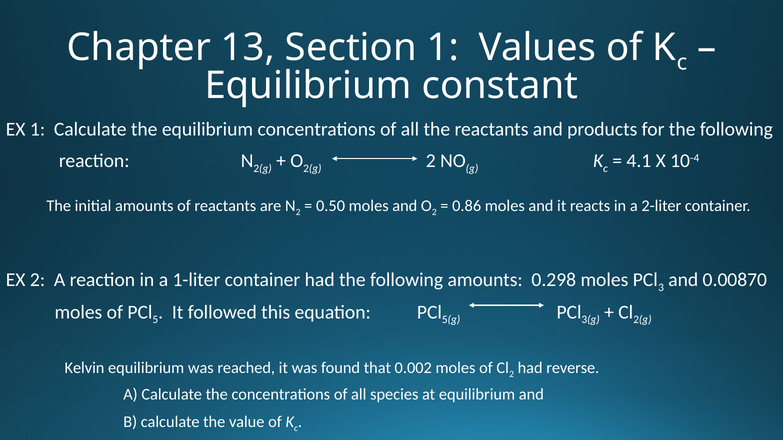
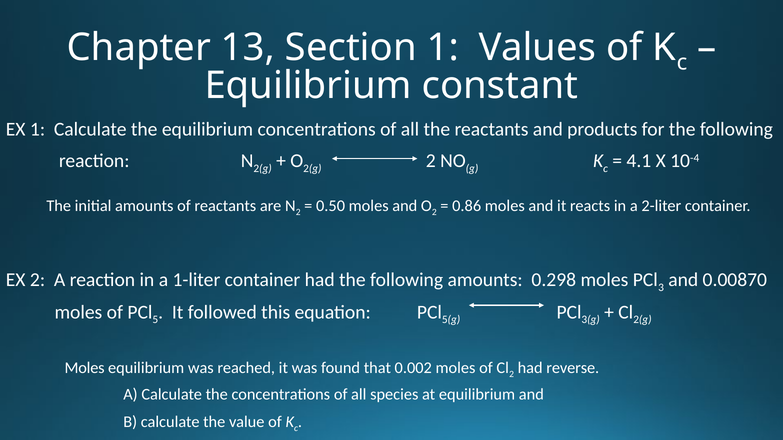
Kelvin: Kelvin -> Moles (85, 368)
